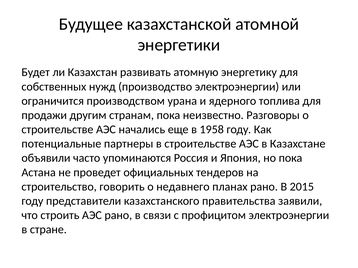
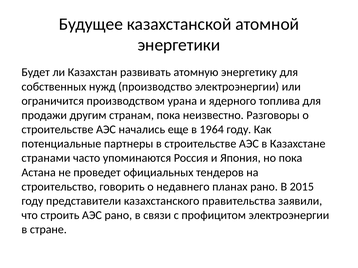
1958: 1958 -> 1964 (212, 130)
объявили: объявили -> странами (46, 158)
